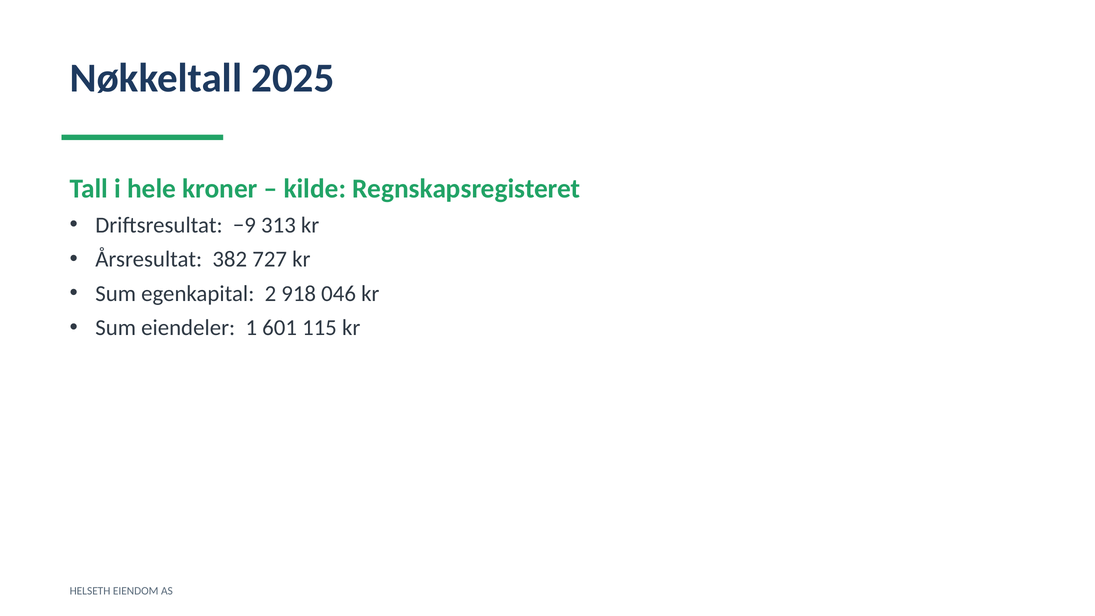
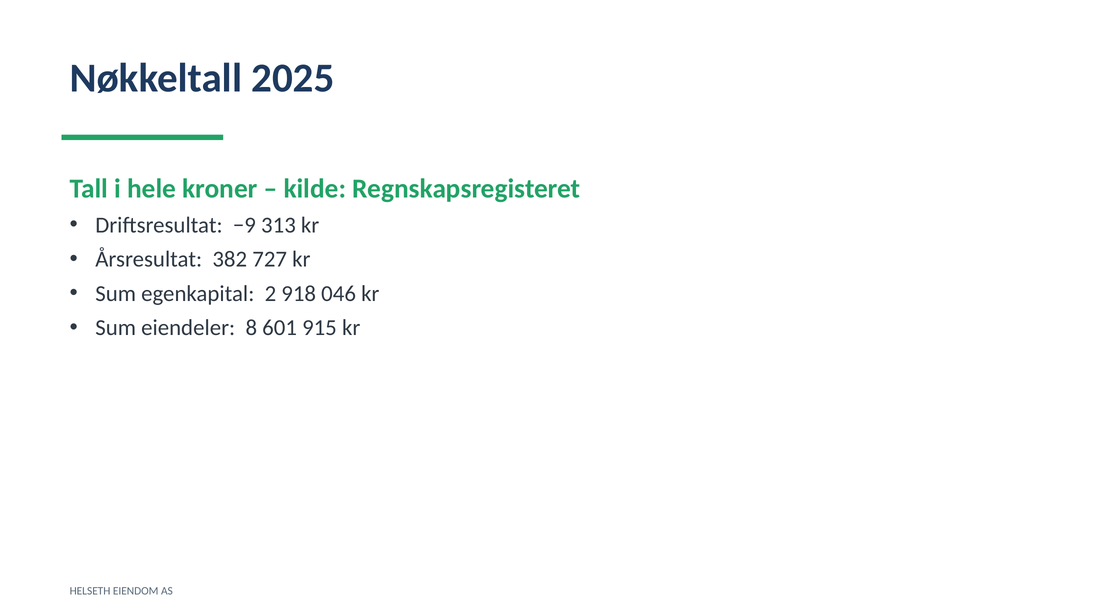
1: 1 -> 8 (251, 328)
115: 115 -> 915 (319, 328)
